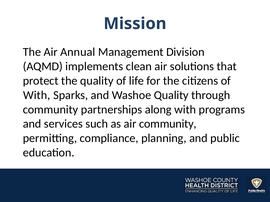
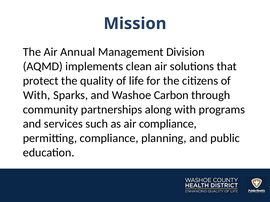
Washoe Quality: Quality -> Carbon (171, 95)
air community: community -> compliance (168, 124)
